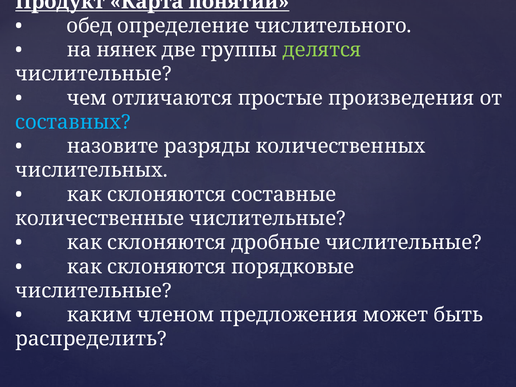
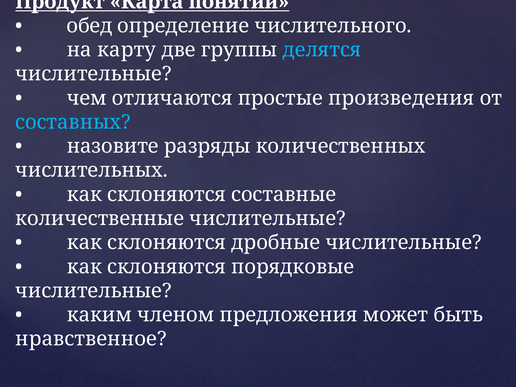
нянек: нянек -> карту (126, 50)
делятся colour: light green -> light blue (322, 50)
распределить: распределить -> нравственное (91, 339)
